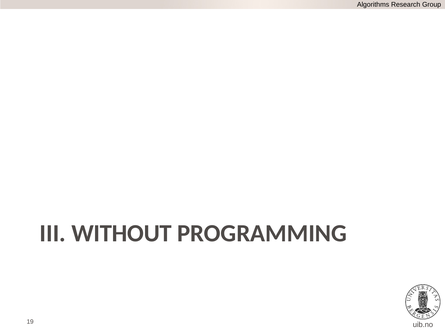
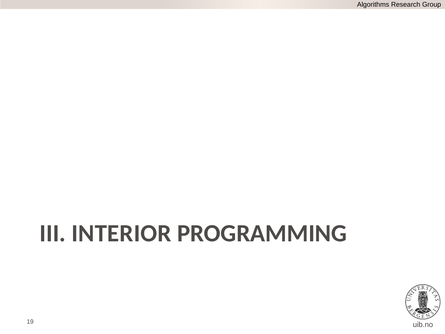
WITHOUT: WITHOUT -> INTERIOR (121, 233)
